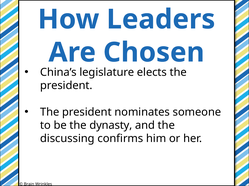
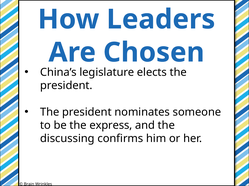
dynasty: dynasty -> express (111, 126)
